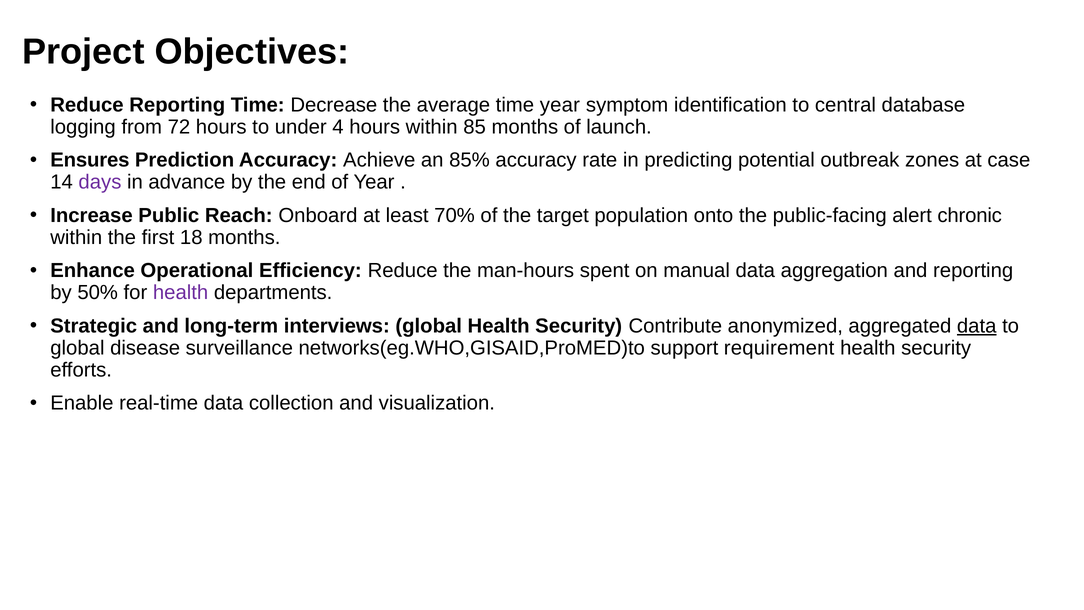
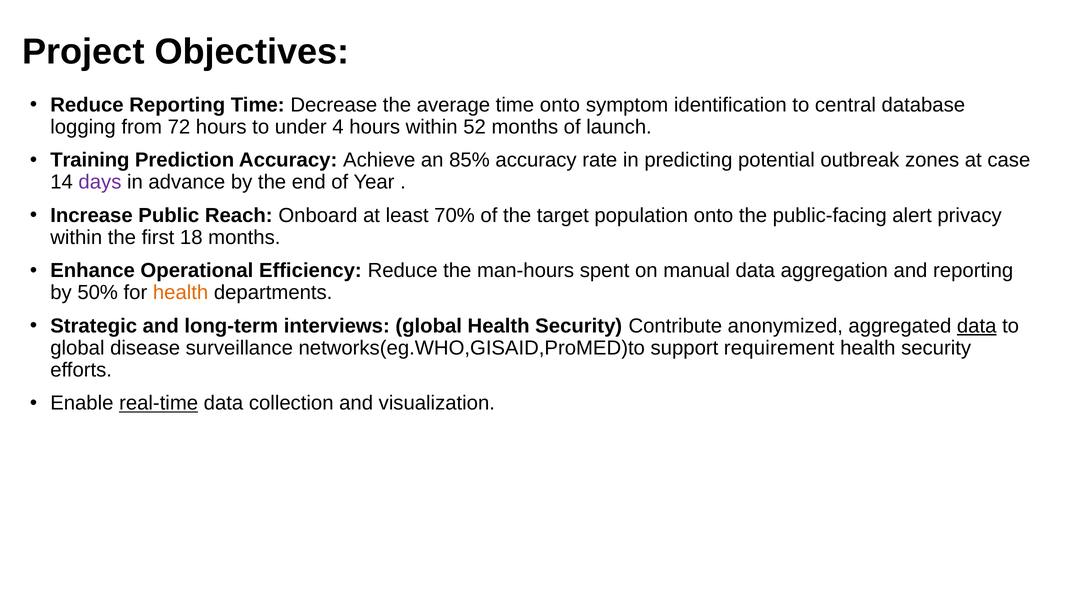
time year: year -> onto (560, 105)
85: 85 -> 52 (475, 127)
Ensures: Ensures -> Training (90, 160)
chronic: chronic -> privacy (970, 215)
health colour: purple -> orange (181, 293)
real-time underline: none -> present (159, 403)
